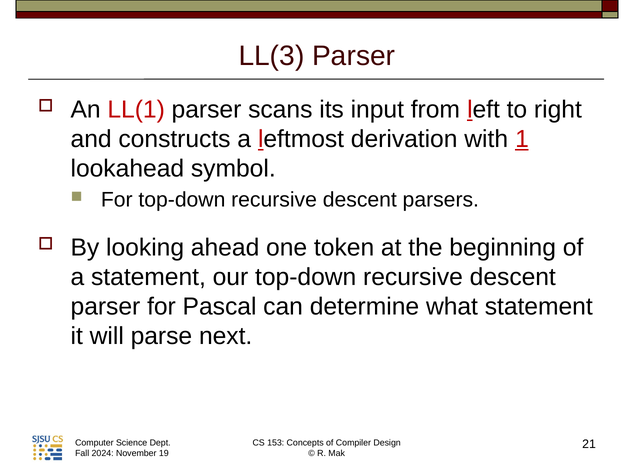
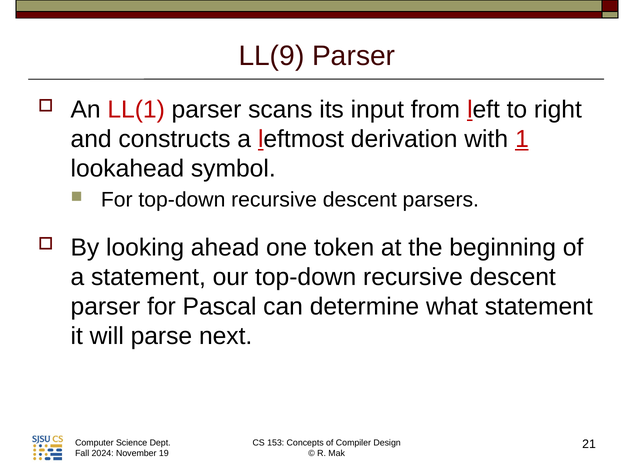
LL(3: LL(3 -> LL(9 (272, 56)
